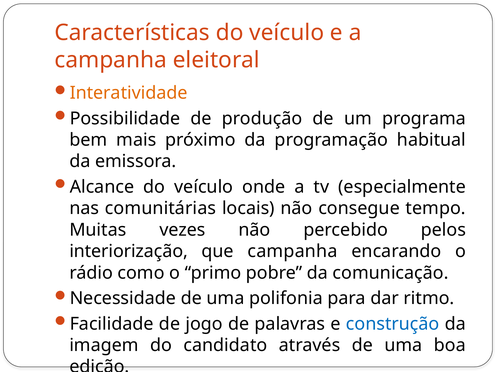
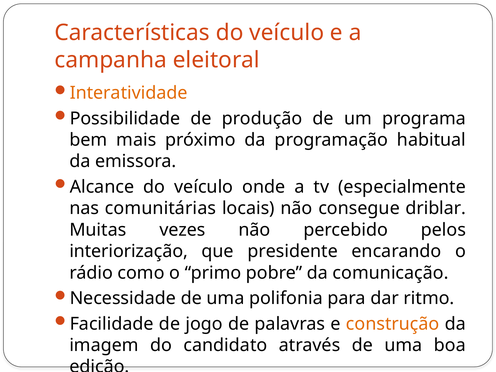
tempo: tempo -> driblar (436, 208)
que campanha: campanha -> presidente (293, 251)
construção colour: blue -> orange (393, 324)
